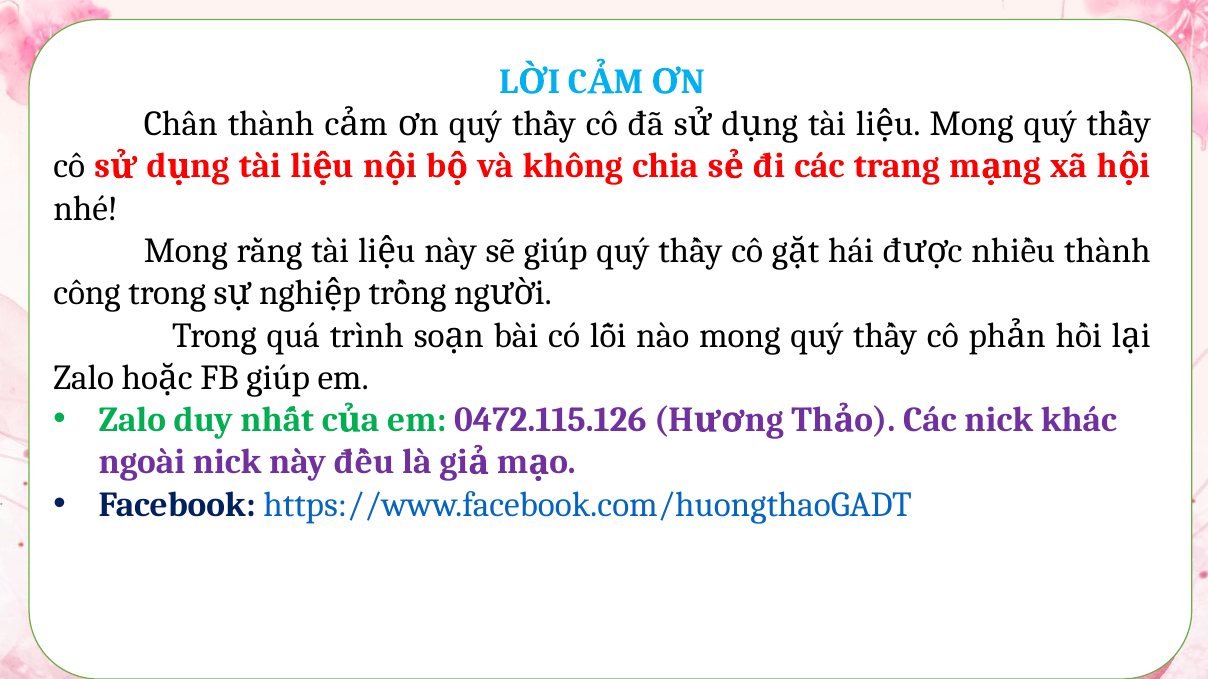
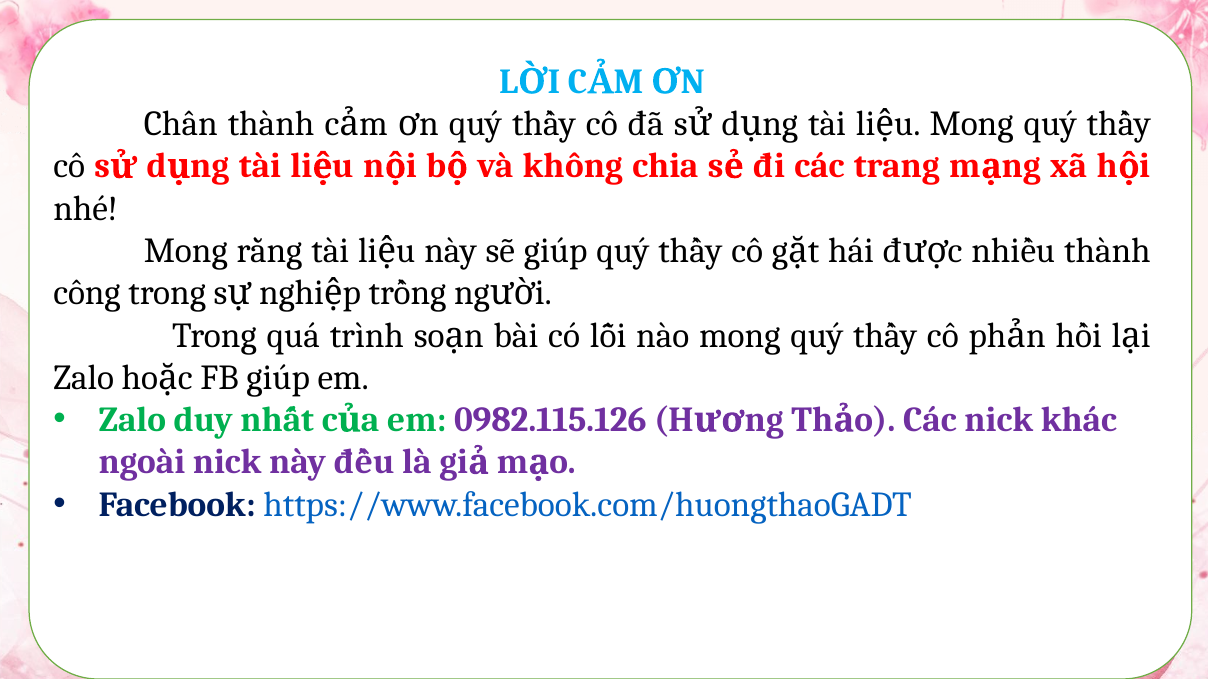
0472.115.126: 0472.115.126 -> 0982.115.126 (550, 420)
